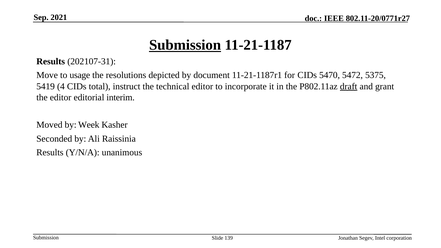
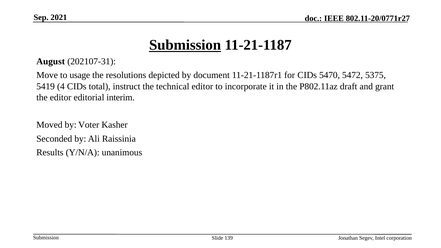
Results: Results -> August (51, 62)
draft underline: present -> none (349, 86)
Week: Week -> Voter (89, 125)
